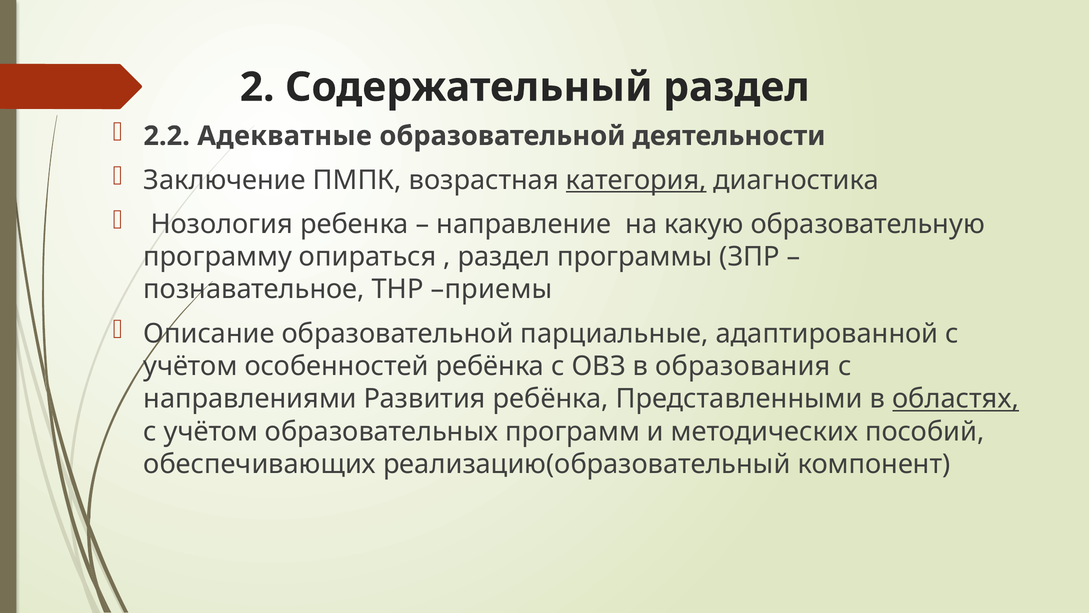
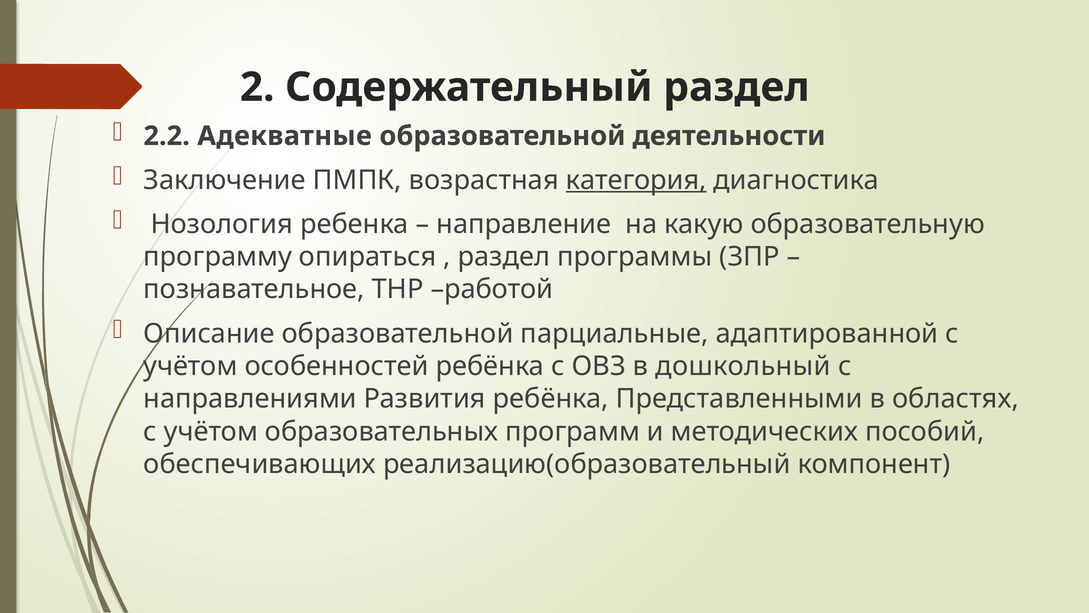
приемы: приемы -> работой (492, 289)
образования: образования -> дошкольный (743, 366)
областях underline: present -> none (956, 399)
